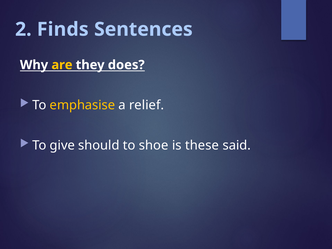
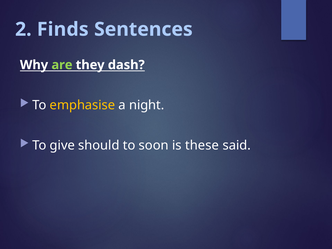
are colour: yellow -> light green (62, 65)
does: does -> dash (126, 65)
relief: relief -> night (147, 105)
shoe: shoe -> soon (154, 145)
